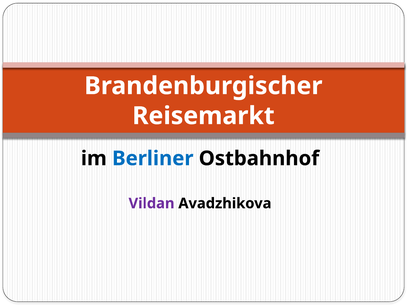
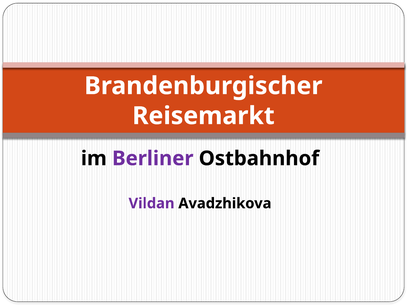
Berliner colour: blue -> purple (153, 158)
